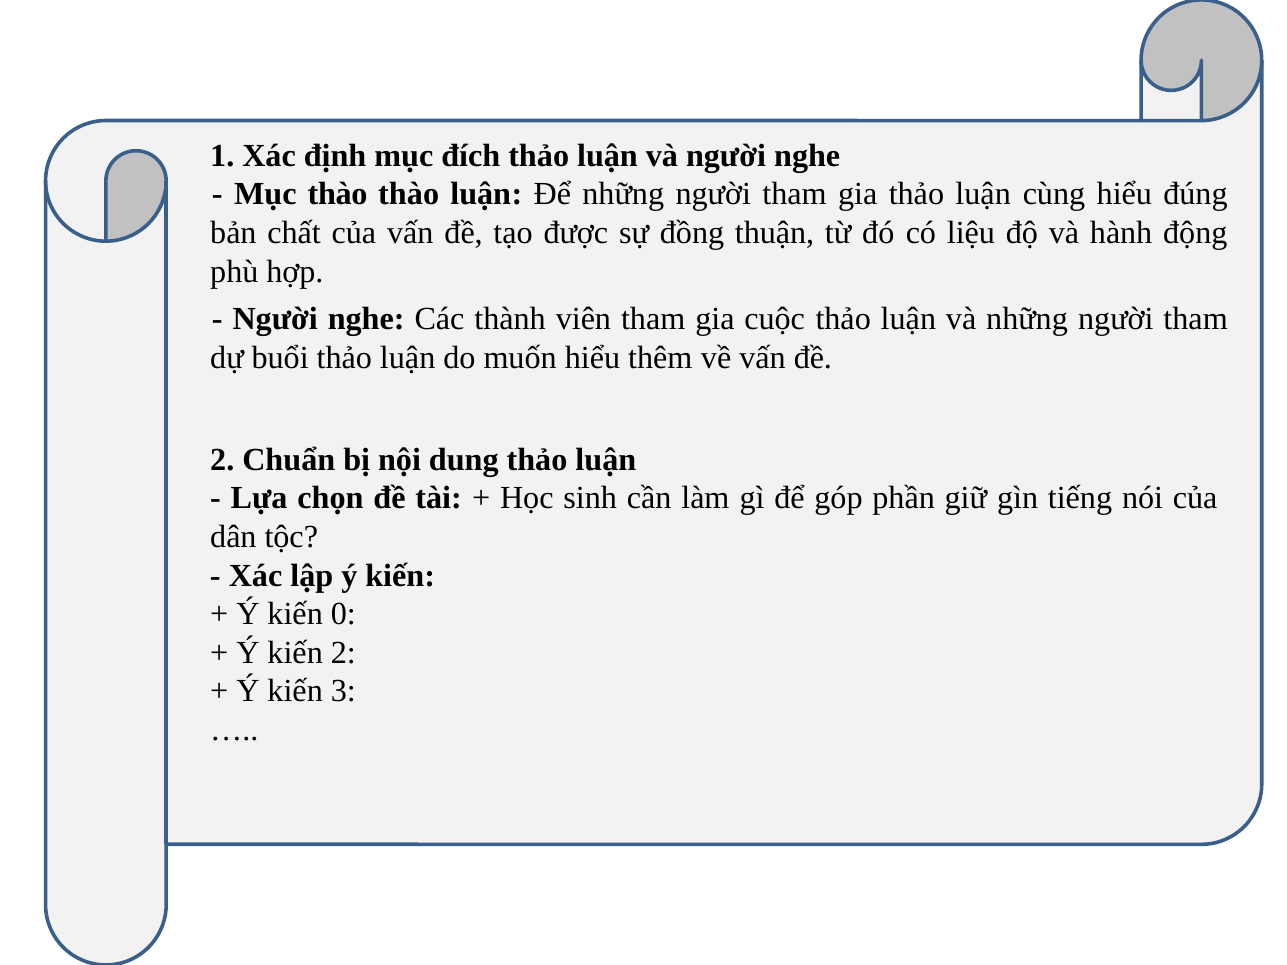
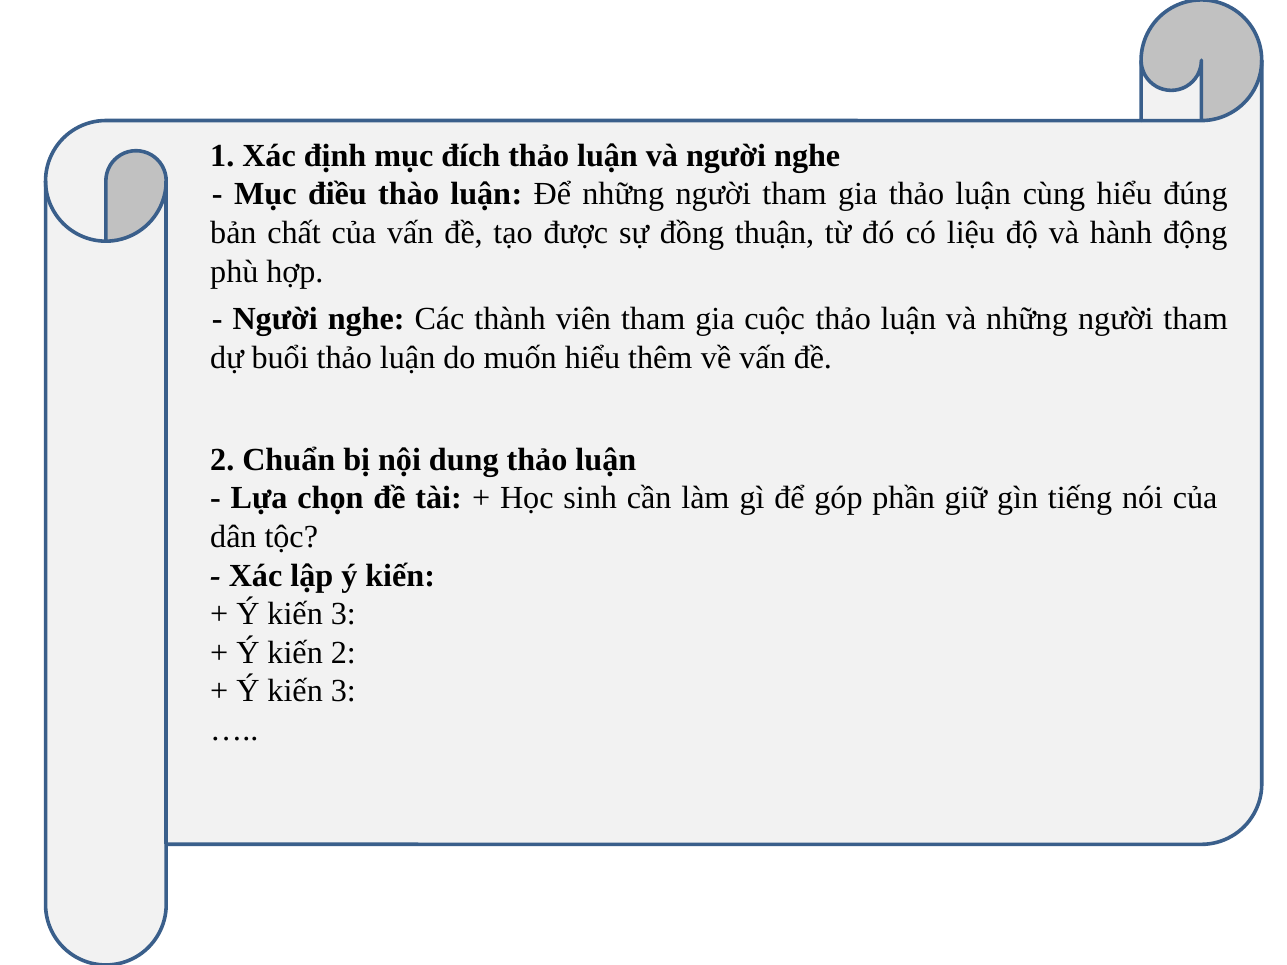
Mục thào: thào -> điều (337, 194)
0: 0 -> 3 (343, 614)
